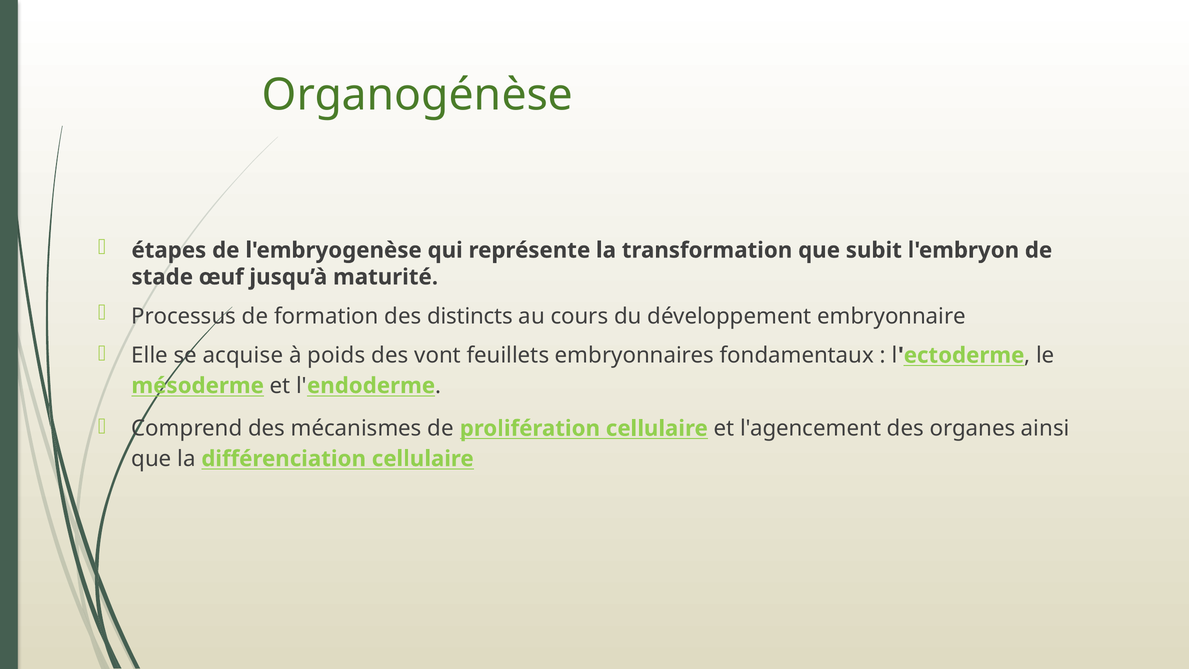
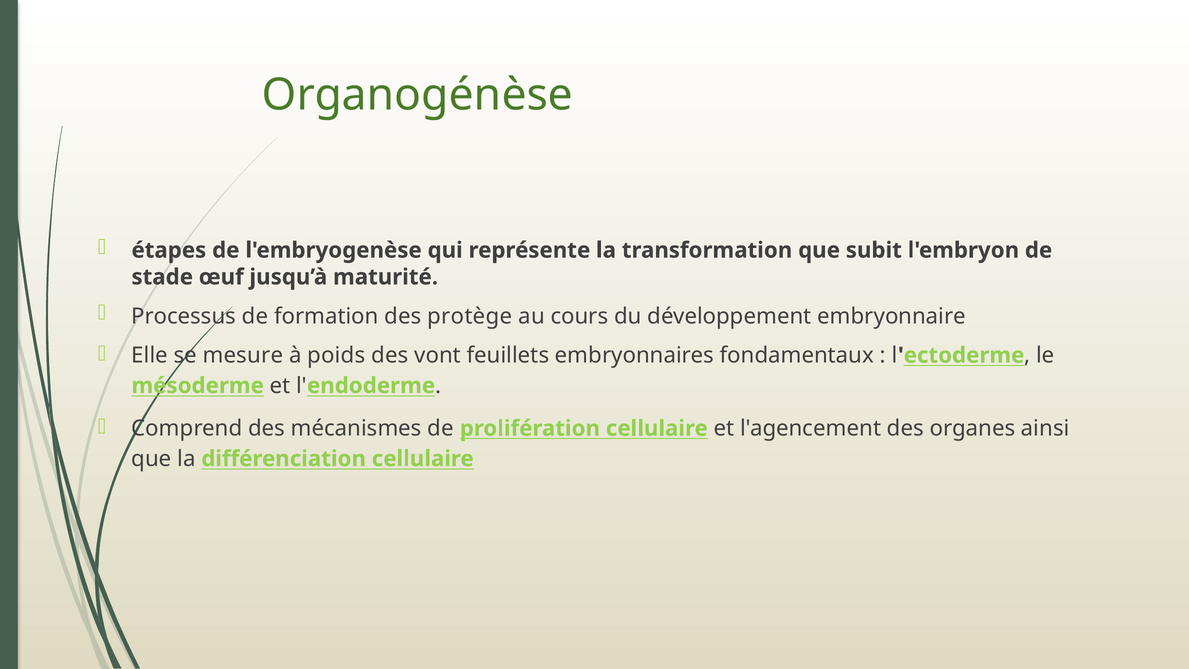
distincts: distincts -> protège (470, 316)
acquise: acquise -> mesure (243, 355)
